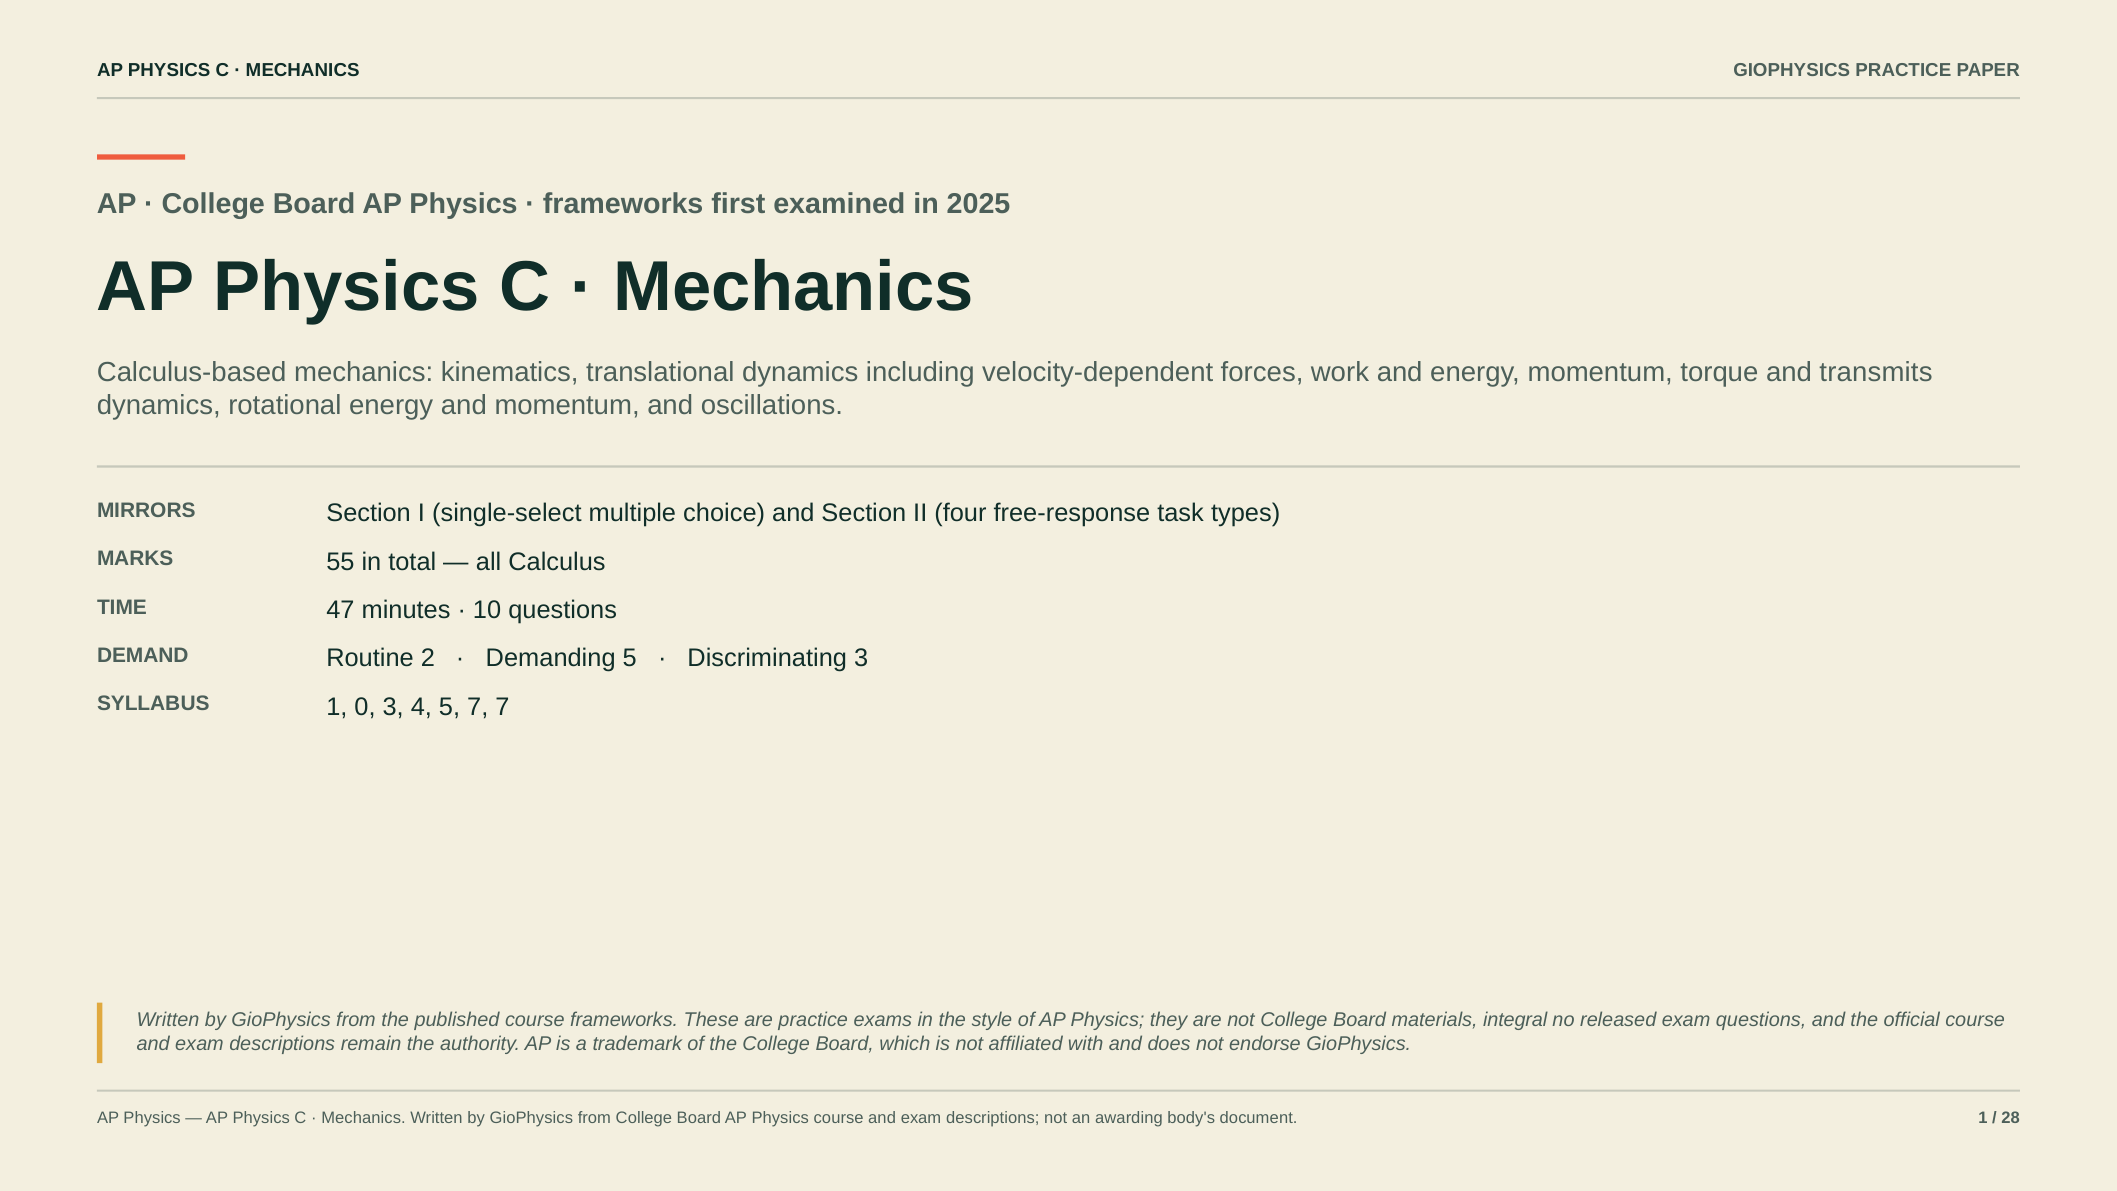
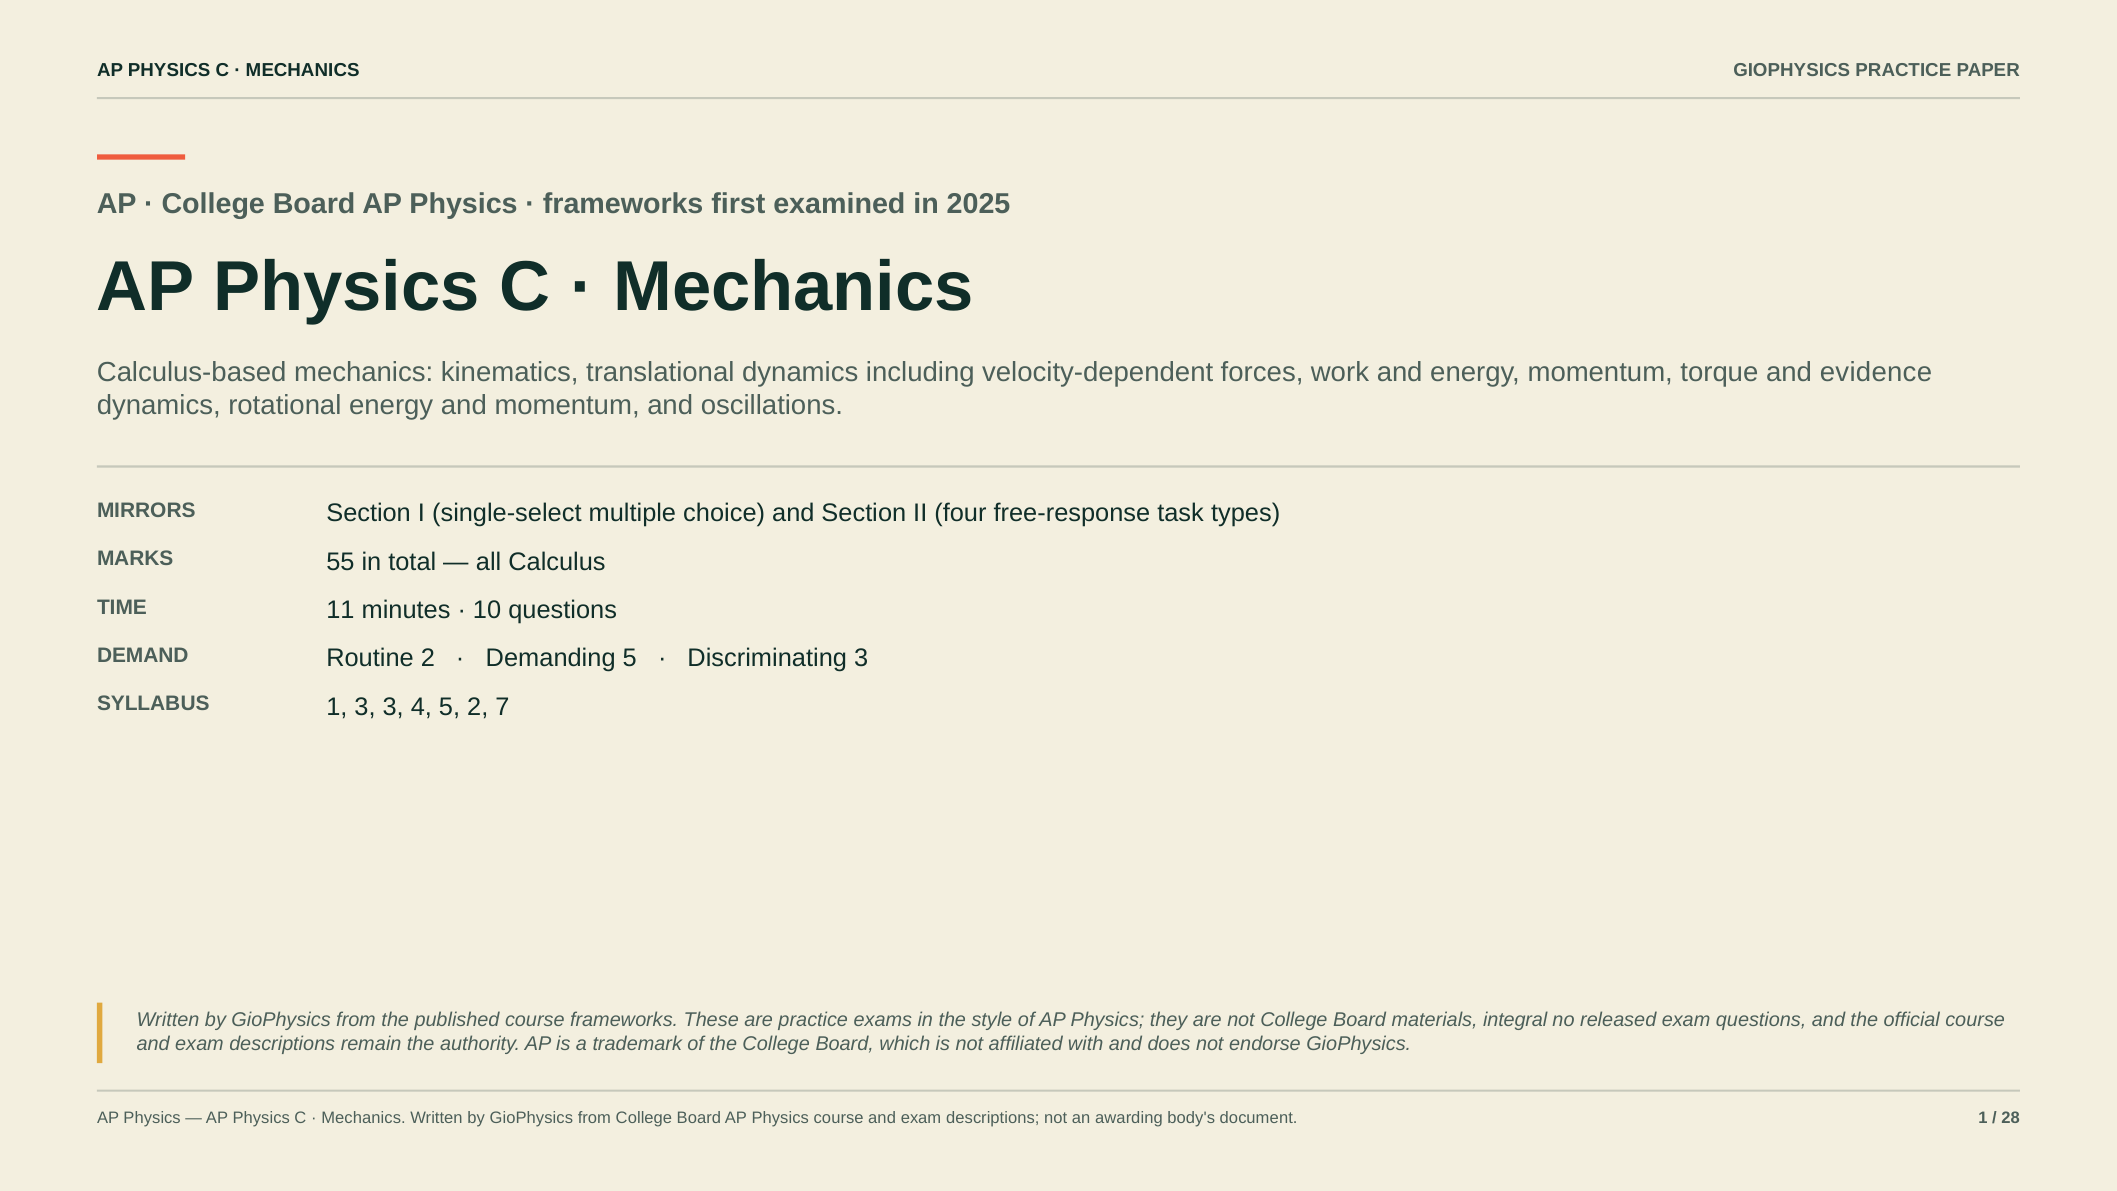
transmits: transmits -> evidence (1876, 372)
47: 47 -> 11 (340, 610)
1 0: 0 -> 3 (365, 707)
5 7: 7 -> 2 (478, 707)
